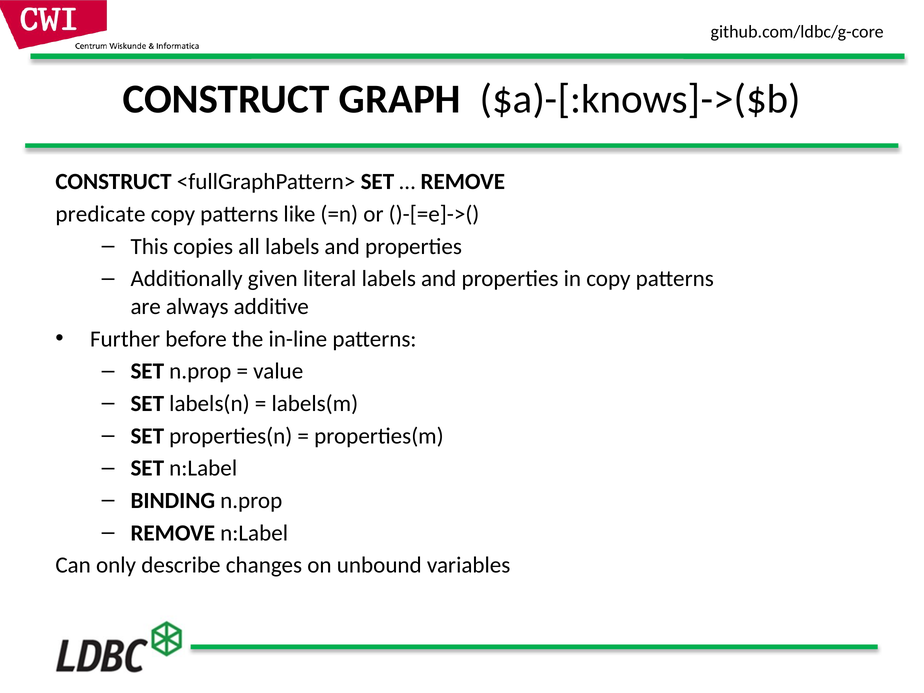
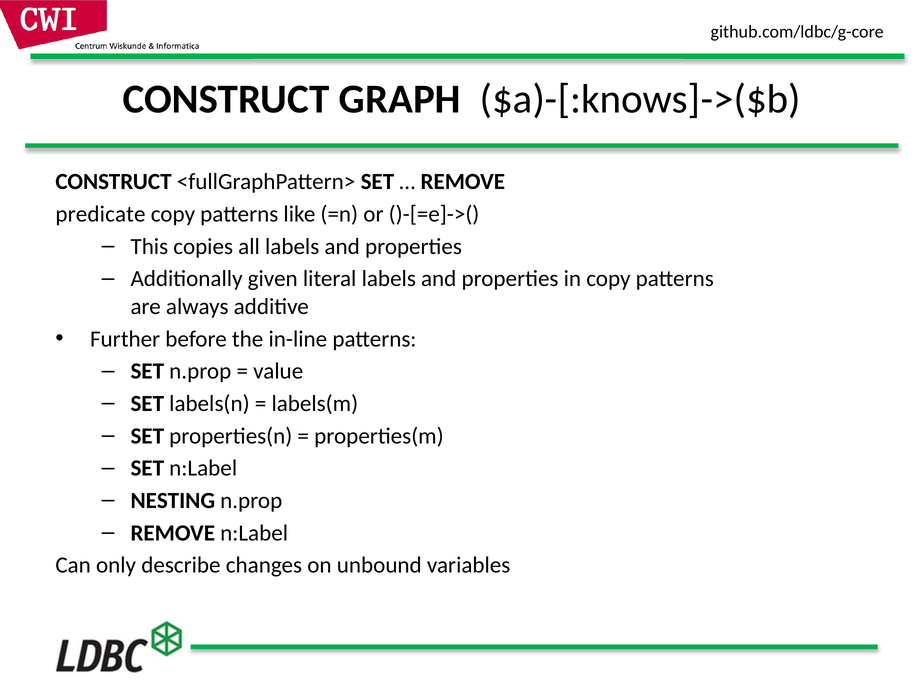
BINDING: BINDING -> NESTING (173, 501)
